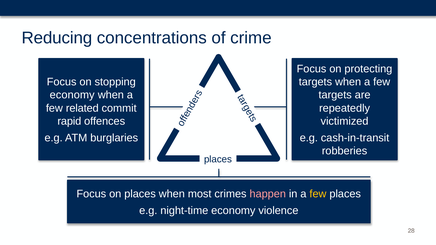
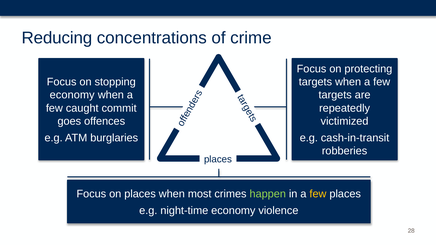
related: related -> caught (82, 108)
rapid: rapid -> goes (69, 121)
happen colour: pink -> light green (268, 194)
